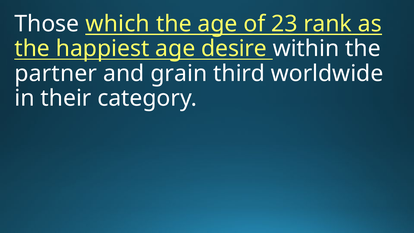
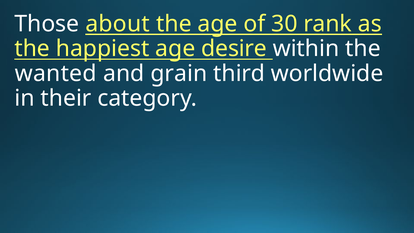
which: which -> about (118, 24)
23: 23 -> 30 (284, 24)
partner: partner -> wanted (56, 73)
